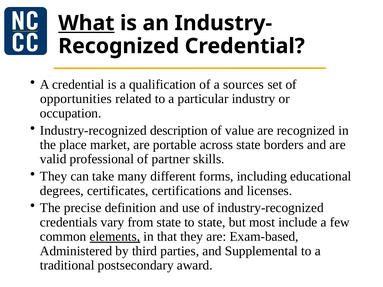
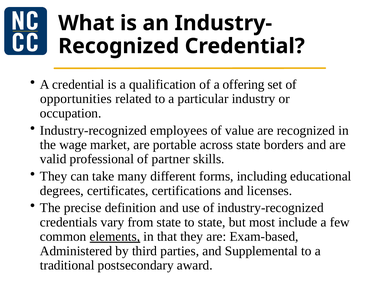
What underline: present -> none (86, 23)
sources: sources -> offering (244, 85)
description: description -> employees (179, 131)
place: place -> wage (73, 145)
